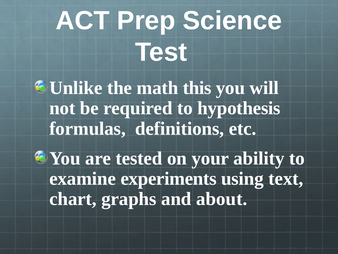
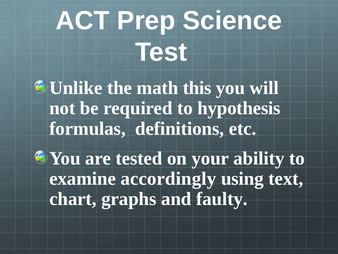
experiments: experiments -> accordingly (168, 178)
about: about -> faulty (222, 199)
